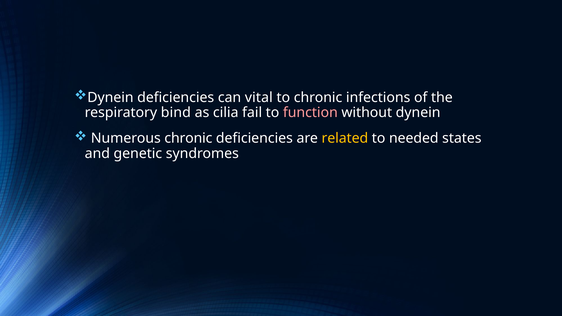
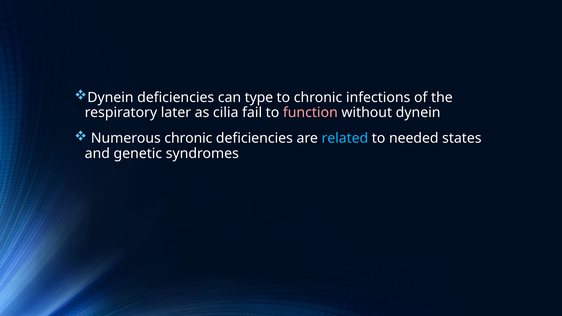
vital: vital -> type (259, 97)
bind: bind -> later (176, 113)
related colour: yellow -> light blue (345, 138)
